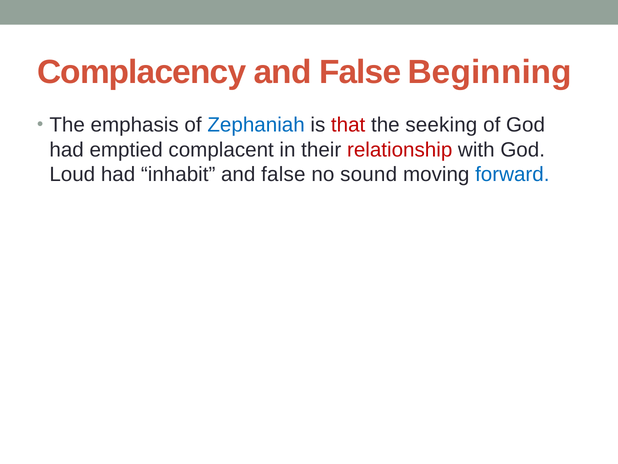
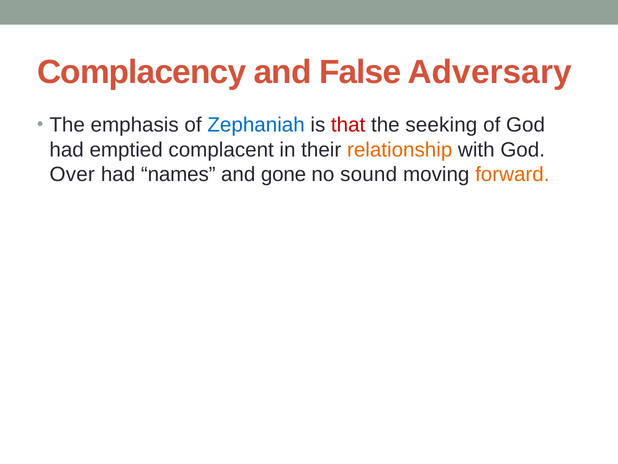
Beginning: Beginning -> Adversary (490, 72)
relationship colour: red -> orange (400, 150)
Loud: Loud -> Over (72, 174)
inhabit: inhabit -> names (178, 174)
false: false -> gone (284, 174)
forward colour: blue -> orange (512, 174)
